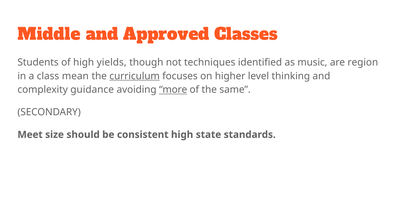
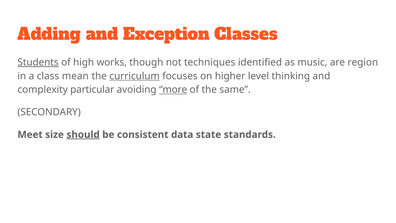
Middle: Middle -> Adding (49, 34)
Approved: Approved -> Exception (166, 34)
Students underline: none -> present (38, 62)
yields: yields -> works (112, 62)
guidance: guidance -> particular (92, 90)
should underline: none -> present (83, 134)
consistent high: high -> data (182, 134)
